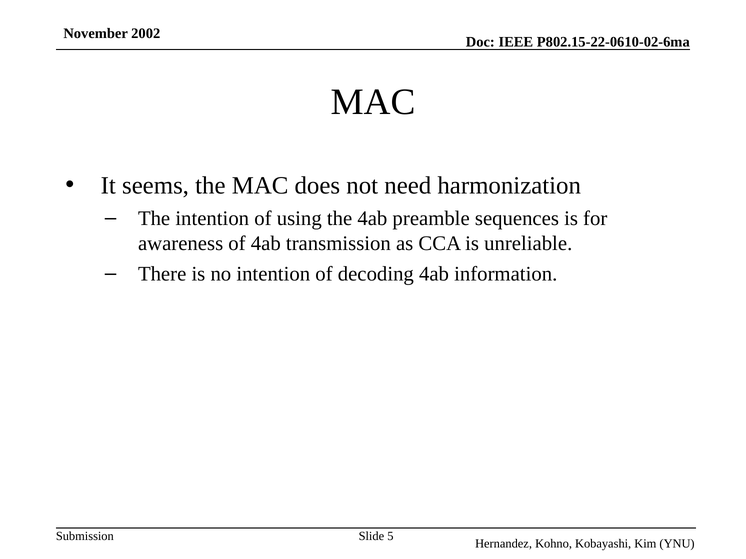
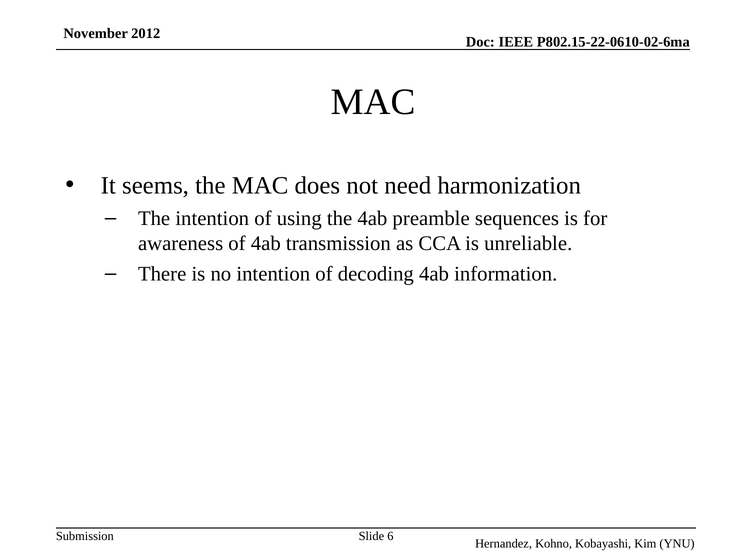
2002: 2002 -> 2012 (146, 33)
5: 5 -> 6 (390, 537)
